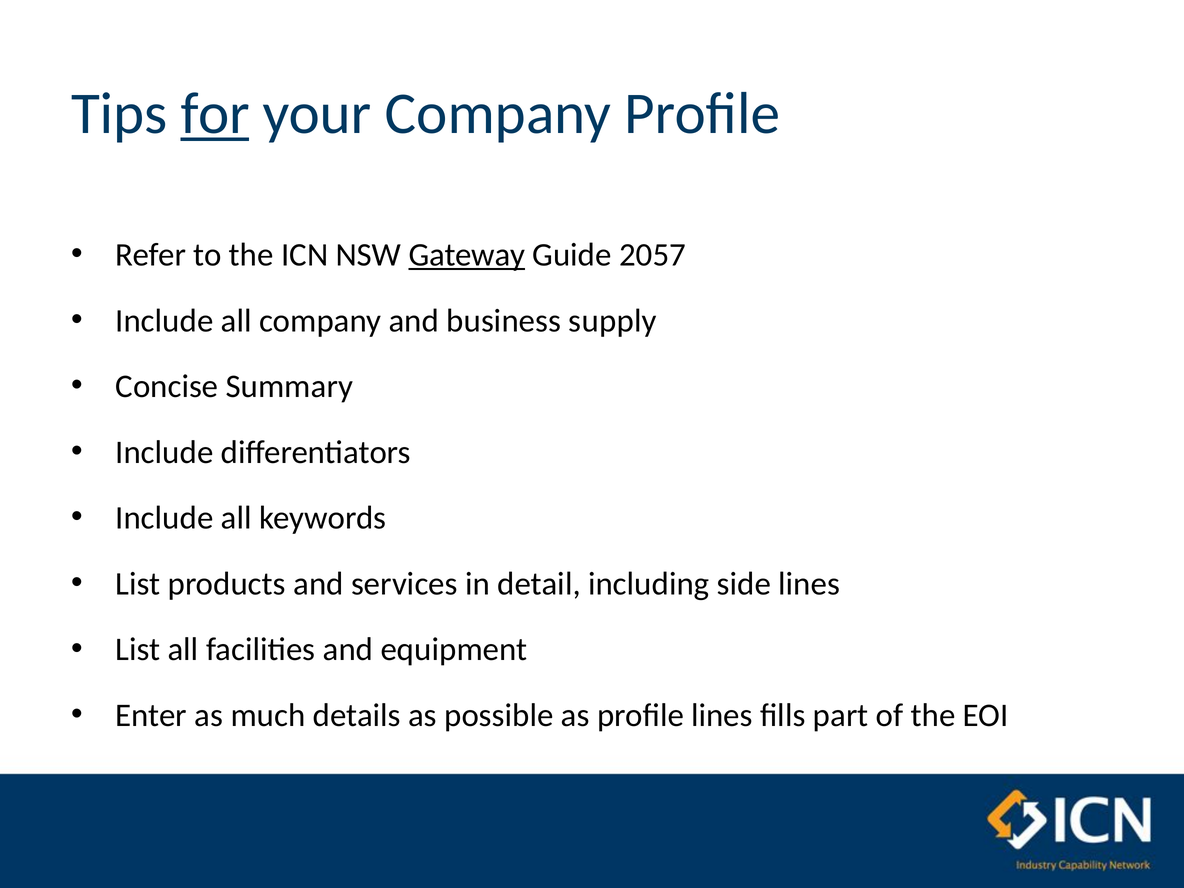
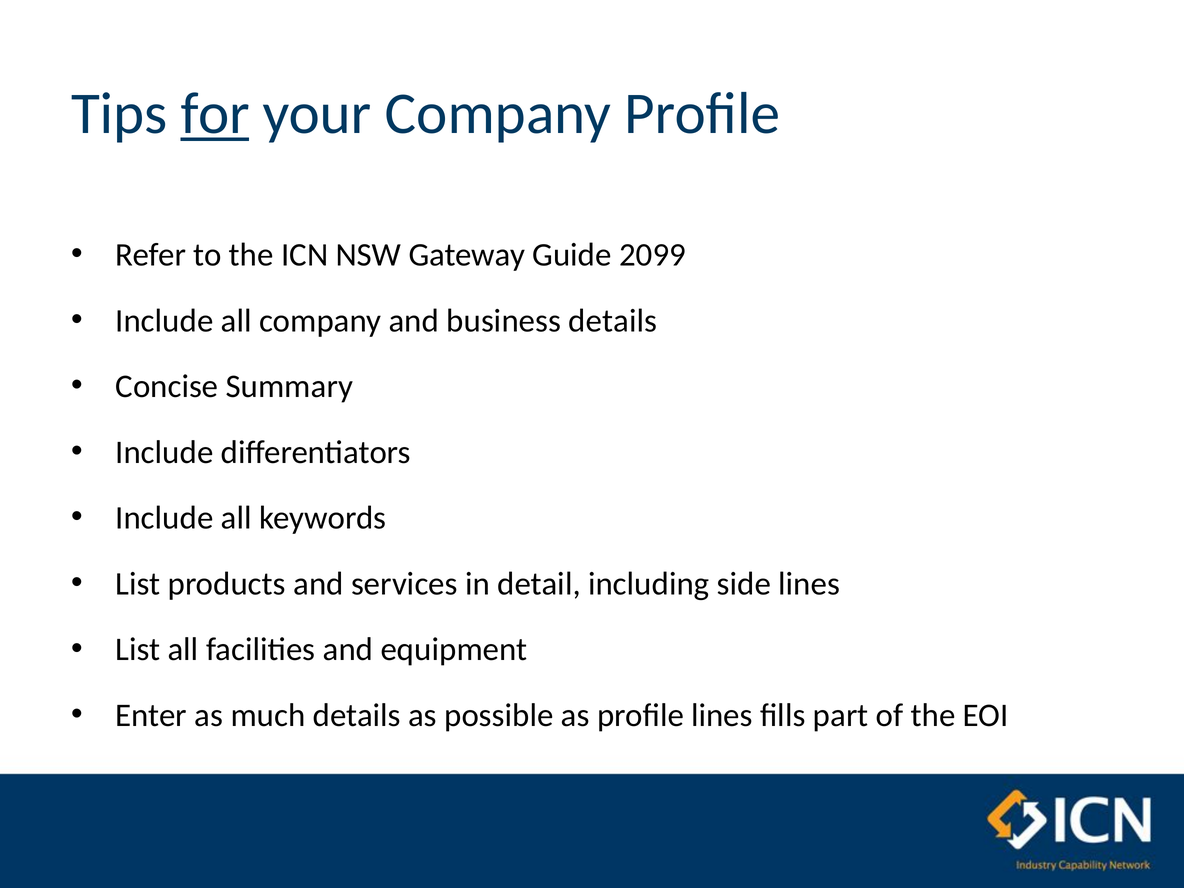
Gateway underline: present -> none (467, 255)
2057: 2057 -> 2099 (653, 255)
business supply: supply -> details (613, 321)
